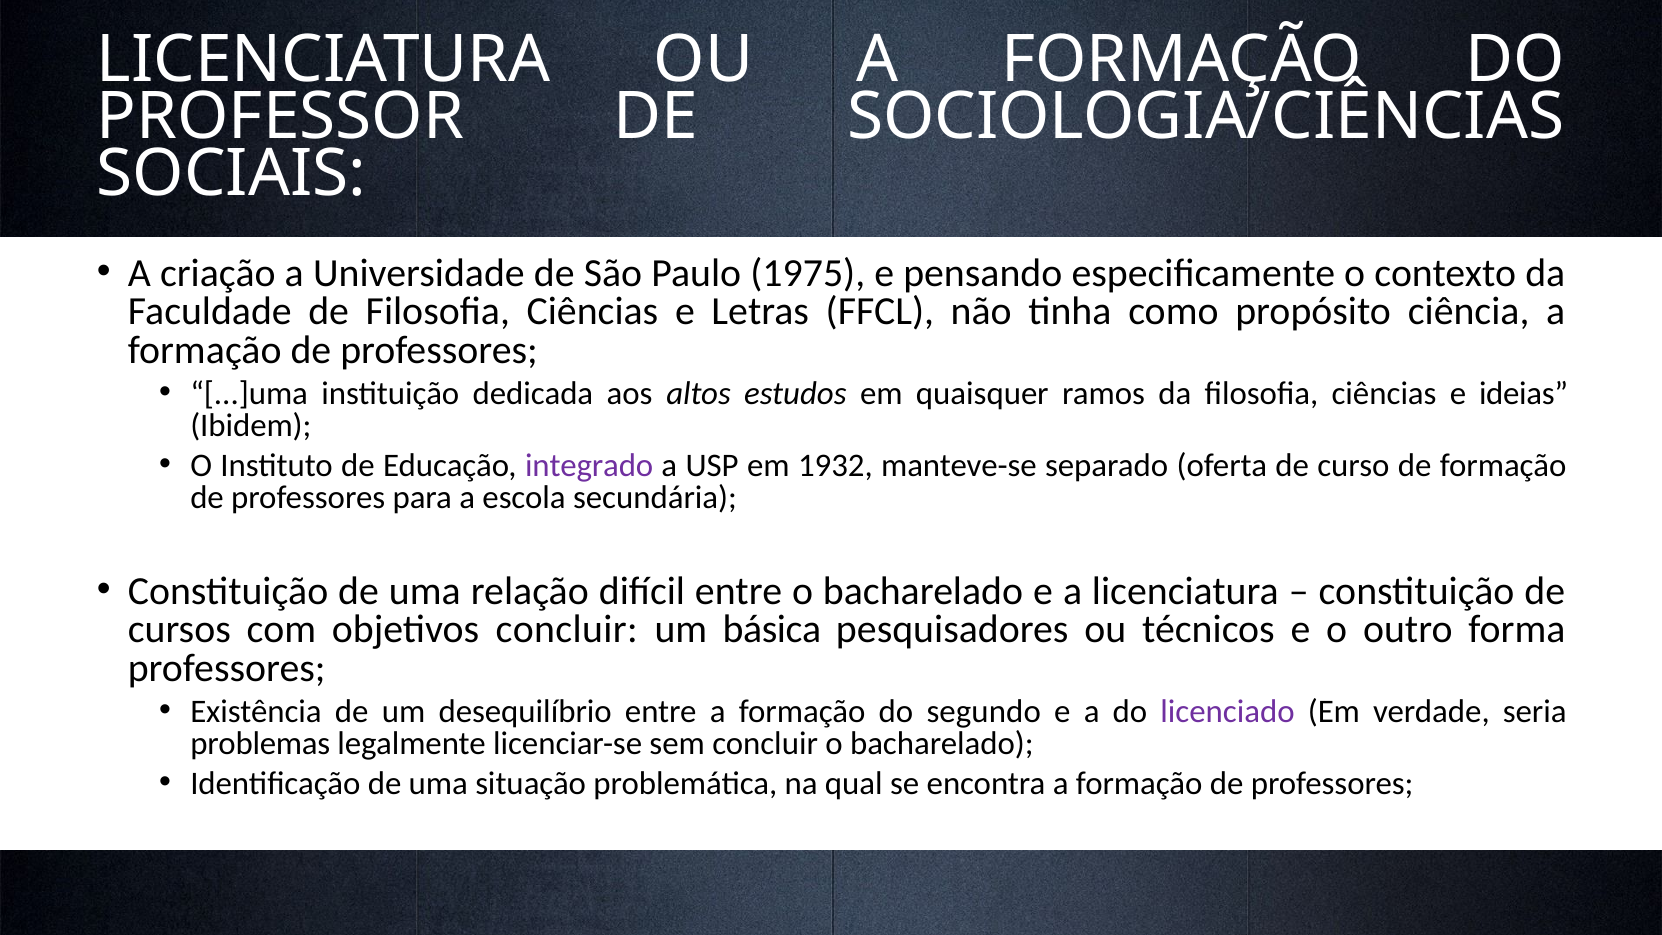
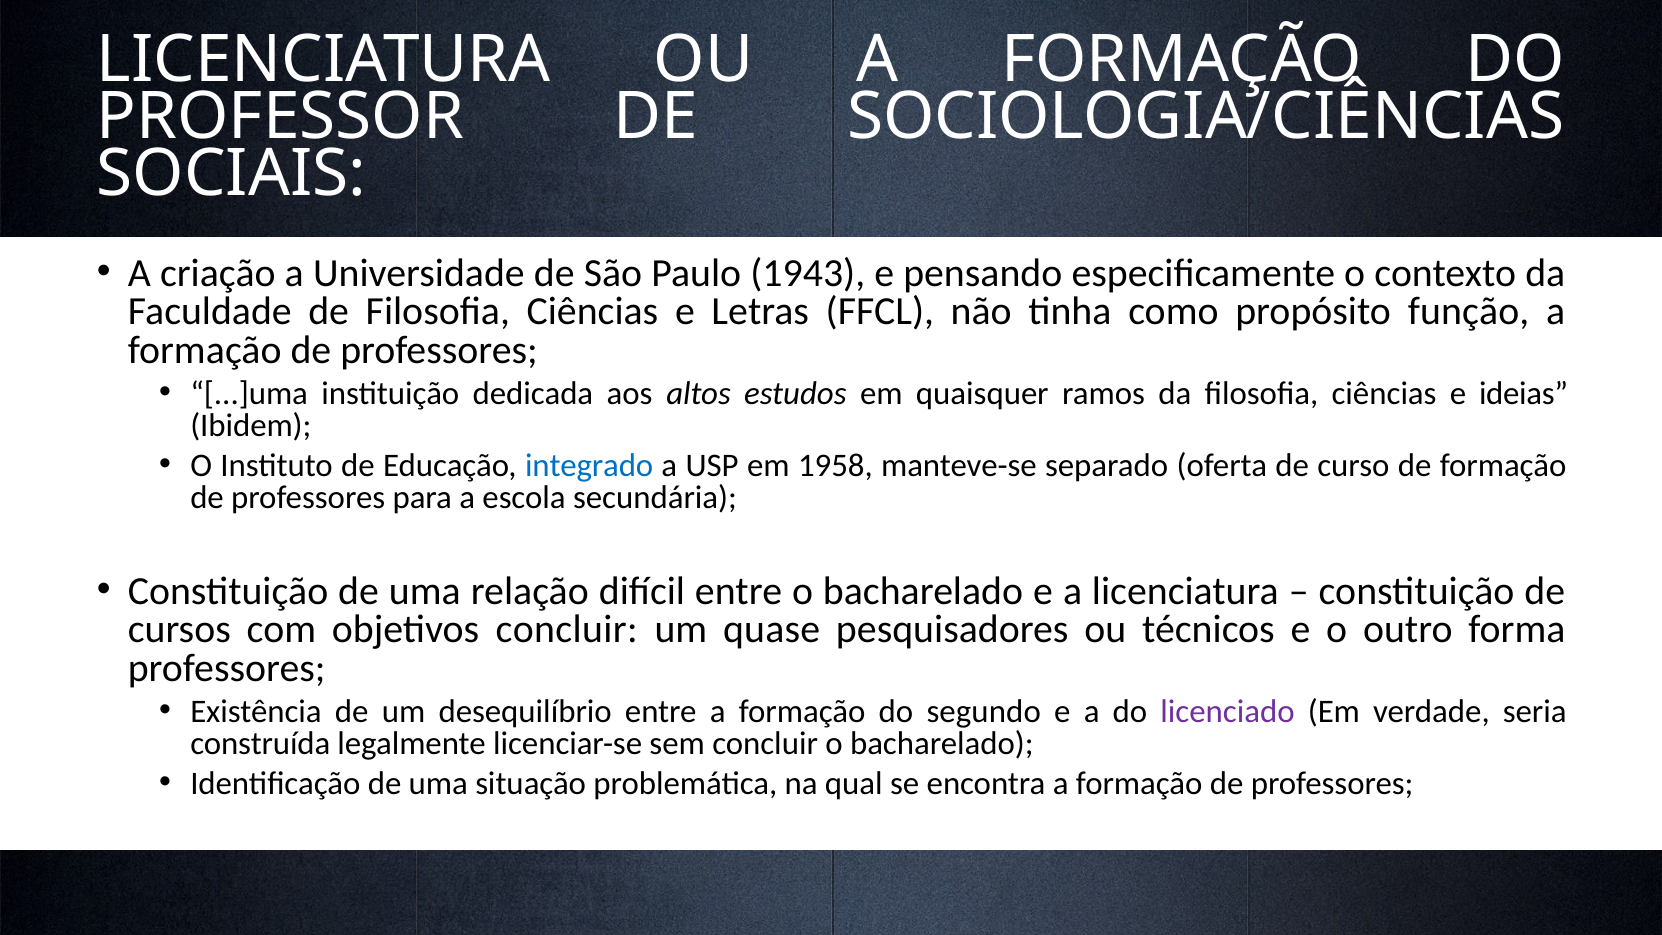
1975: 1975 -> 1943 (808, 273)
ciência: ciência -> função (1469, 312)
integrado colour: purple -> blue (589, 465)
1932: 1932 -> 1958 (835, 465)
básica: básica -> quase (772, 630)
problemas: problemas -> construída (260, 744)
